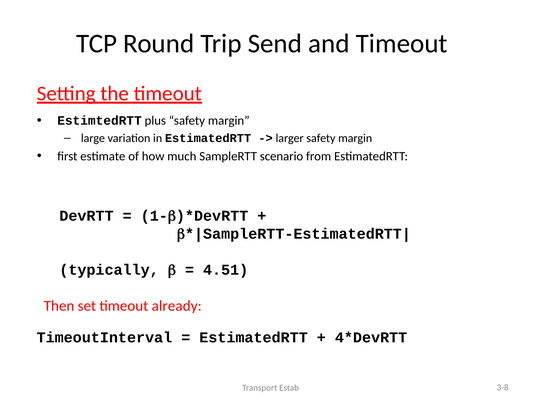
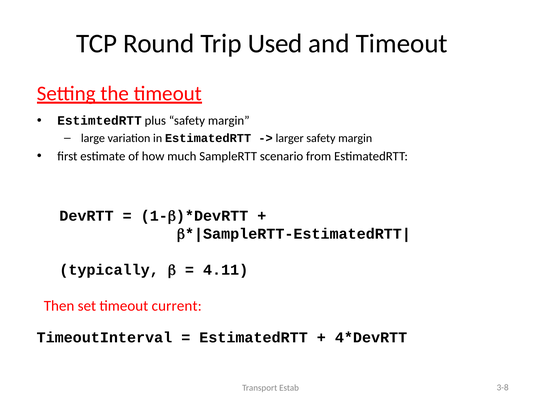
Send: Send -> Used (275, 44)
4.51: 4.51 -> 4.11 (226, 270)
already: already -> current (177, 306)
